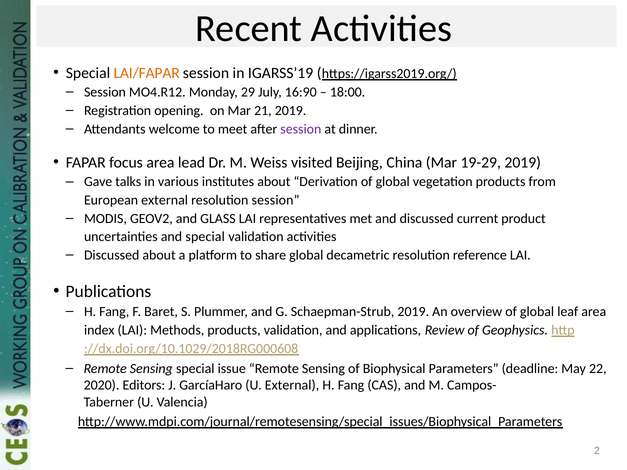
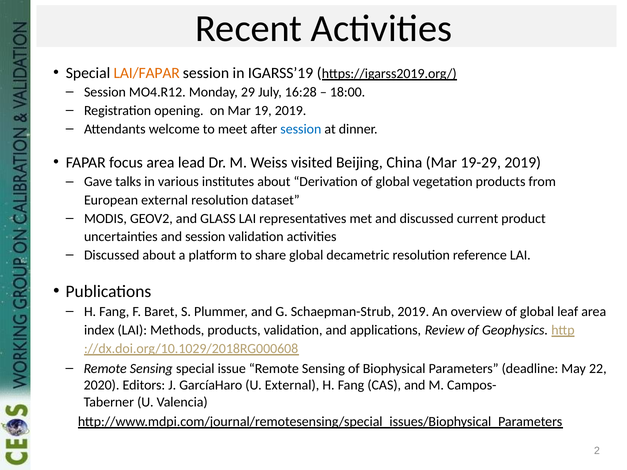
16:90: 16:90 -> 16:28 (301, 92)
21: 21 -> 19 (263, 111)
session colour: purple -> blue (301, 129)
resolution session: session -> dataset (276, 200)
and special: special -> session (205, 237)
